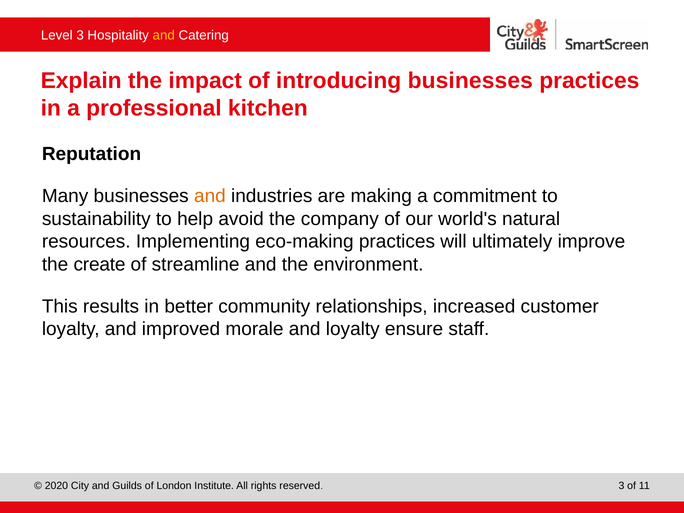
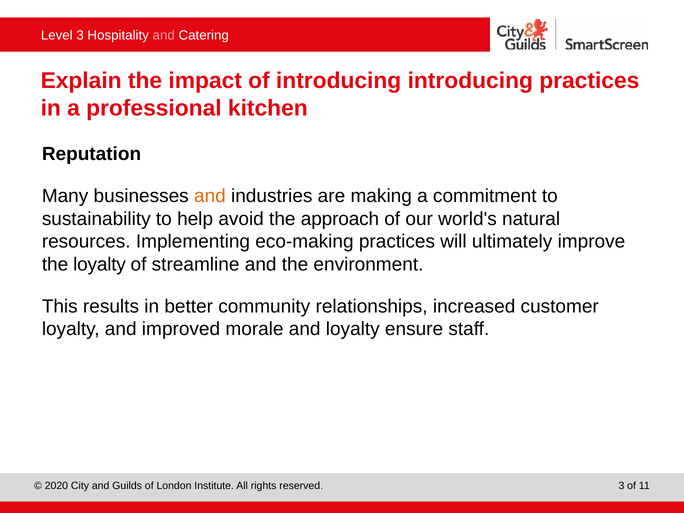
and colour: yellow -> pink (164, 35)
introducing businesses: businesses -> introducing (470, 81)
company: company -> approach (340, 219)
the create: create -> loyalty (100, 264)
